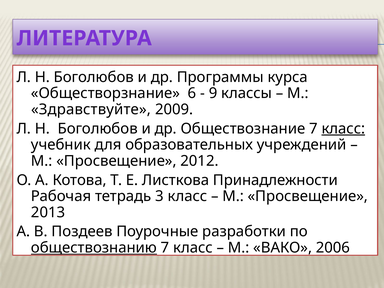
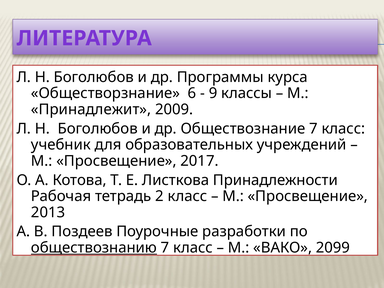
Здравствуйте: Здравствуйте -> Принадлежит (91, 109)
класс underline: present -> none (343, 129)
2012: 2012 -> 2017 (199, 161)
3: 3 -> 2 (160, 196)
2006: 2006 -> 2099 (333, 248)
